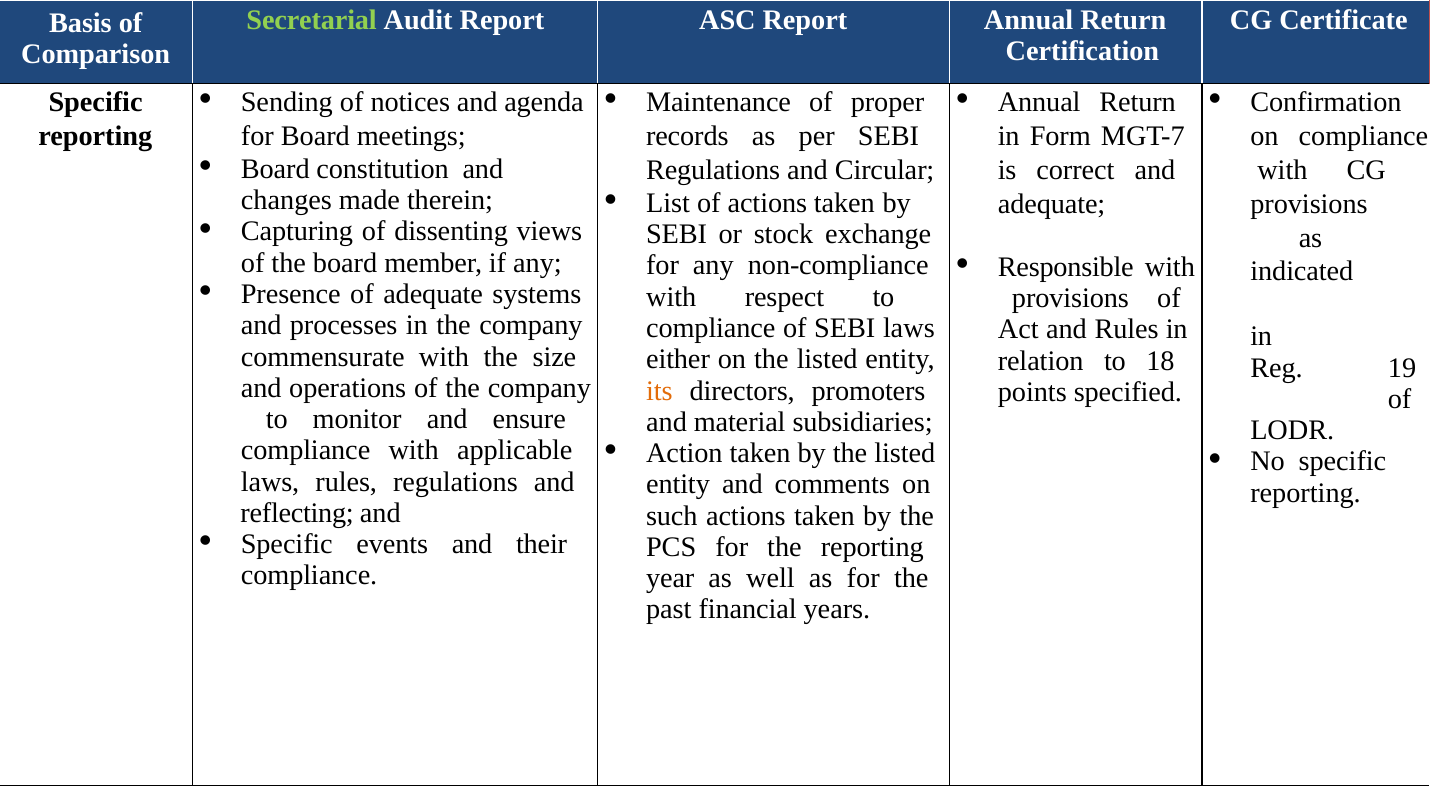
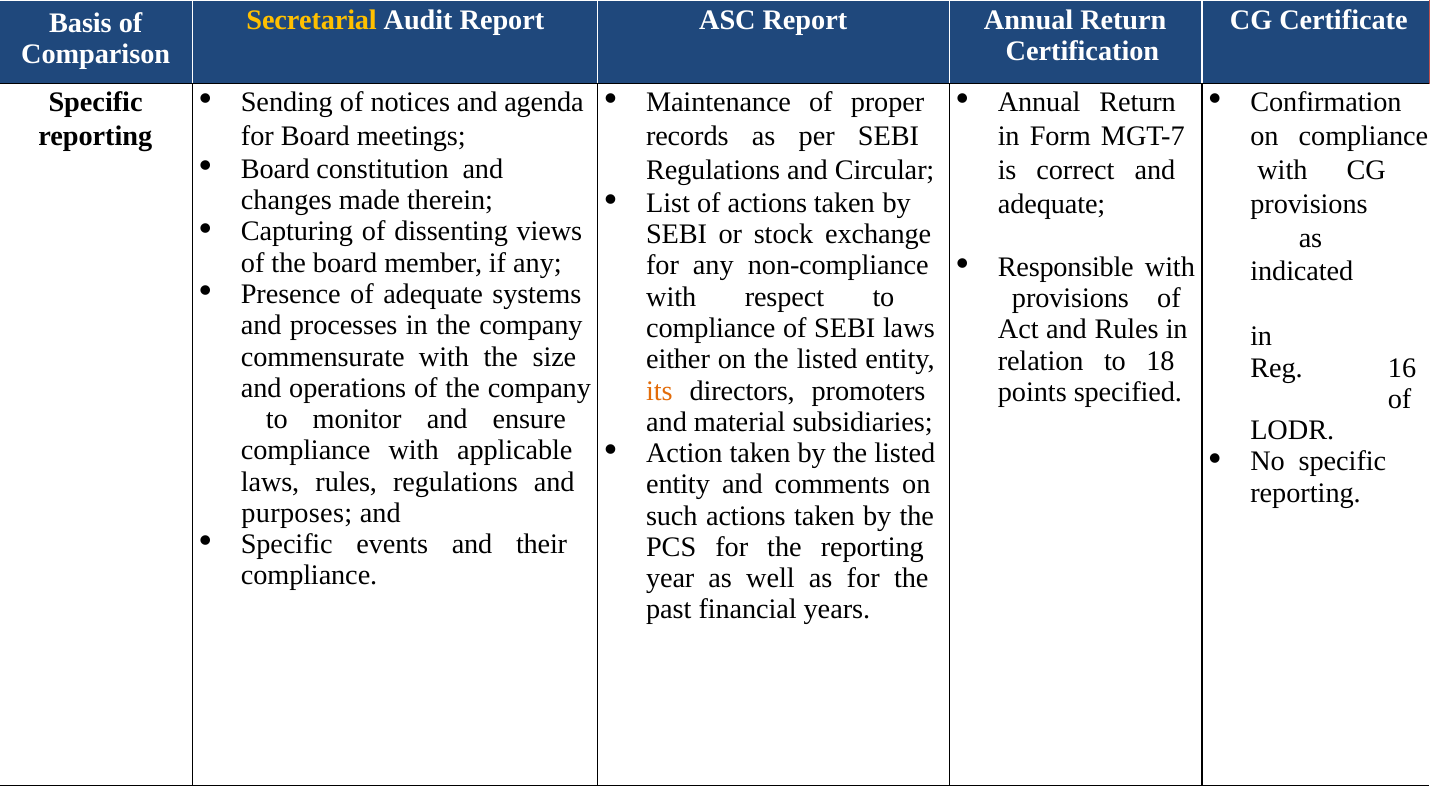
Secretarial colour: light green -> yellow (312, 20)
19: 19 -> 16 (1402, 368)
reflecting: reflecting -> purposes (297, 513)
